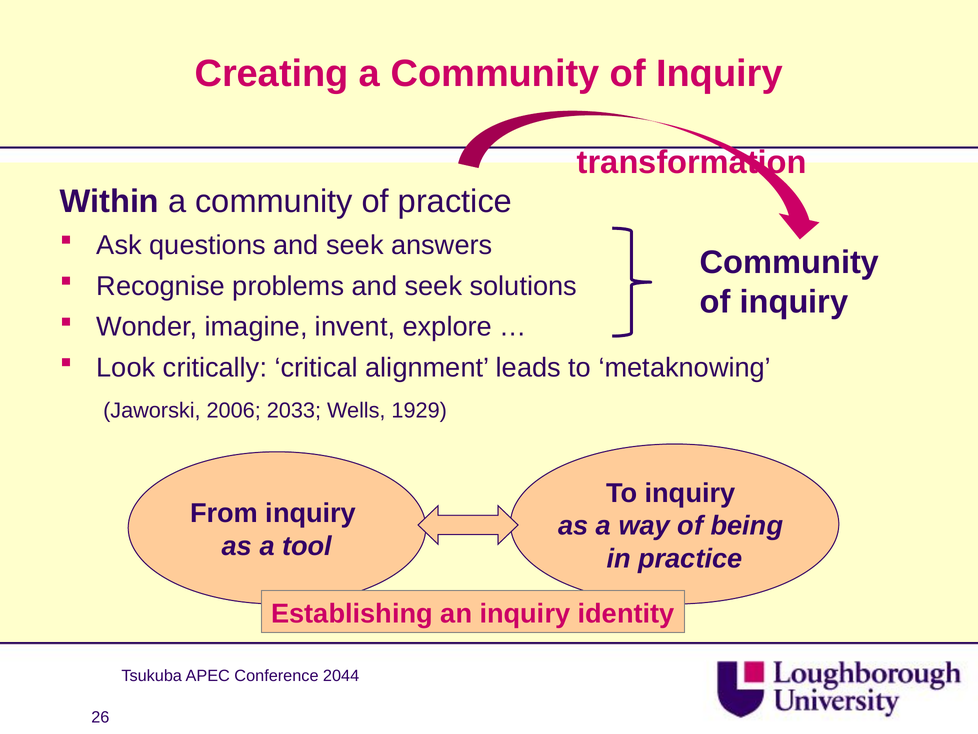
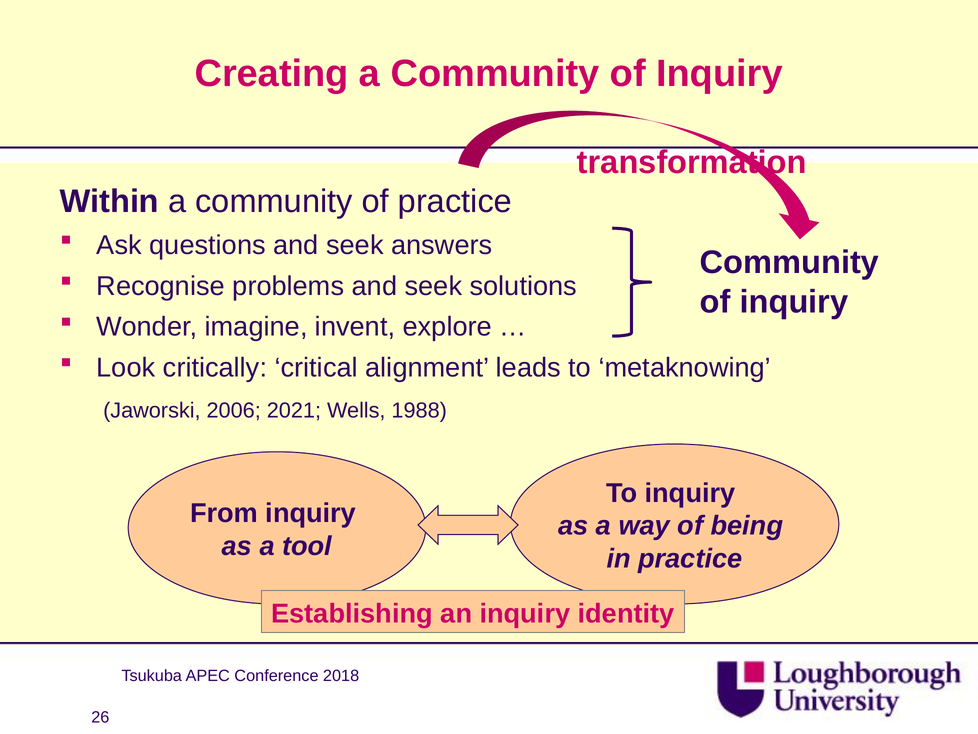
2033: 2033 -> 2021 (294, 410)
1929: 1929 -> 1988 (419, 410)
2044: 2044 -> 2018 (341, 675)
